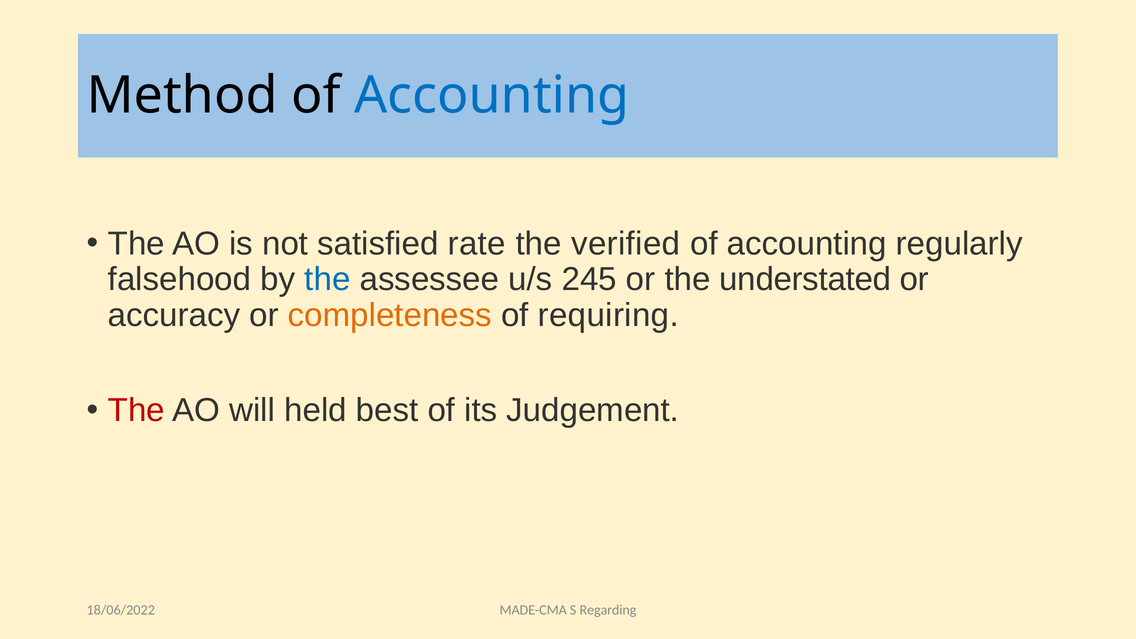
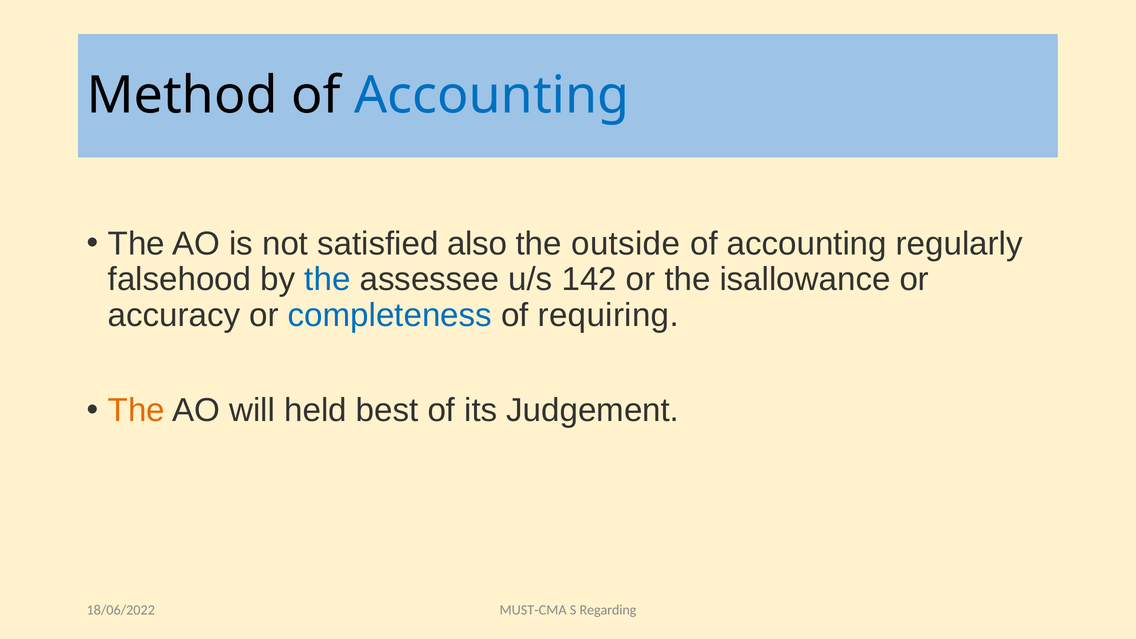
rate: rate -> also (477, 244)
verified: verified -> outside (626, 244)
245: 245 -> 142 (589, 279)
understated: understated -> isallowance (805, 279)
completeness colour: orange -> blue (390, 315)
The colour: red -> orange (136, 411)
MADE-CMA: MADE-CMA -> MUST-CMA (533, 610)
